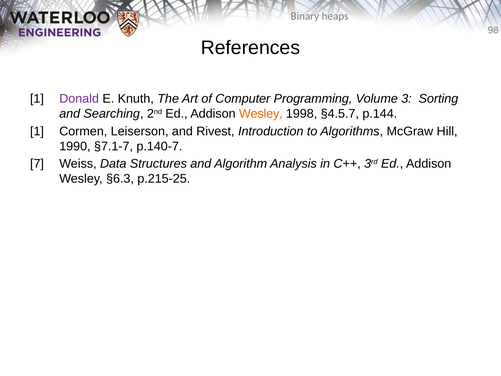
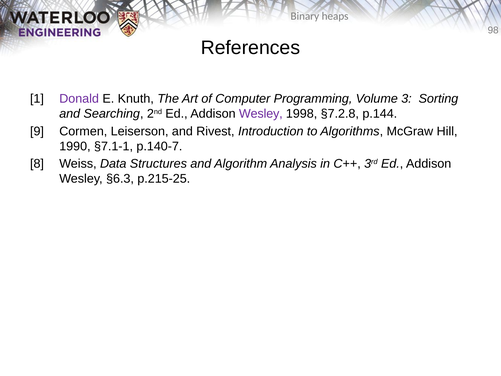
Wesley colour: orange -> purple (261, 114)
§4.5.7: §4.5.7 -> §7.2.8 (340, 114)
1: 1 -> 9 (37, 131)
§7.1-7: §7.1-7 -> §7.1-1 (114, 146)
7: 7 -> 8 (37, 164)
